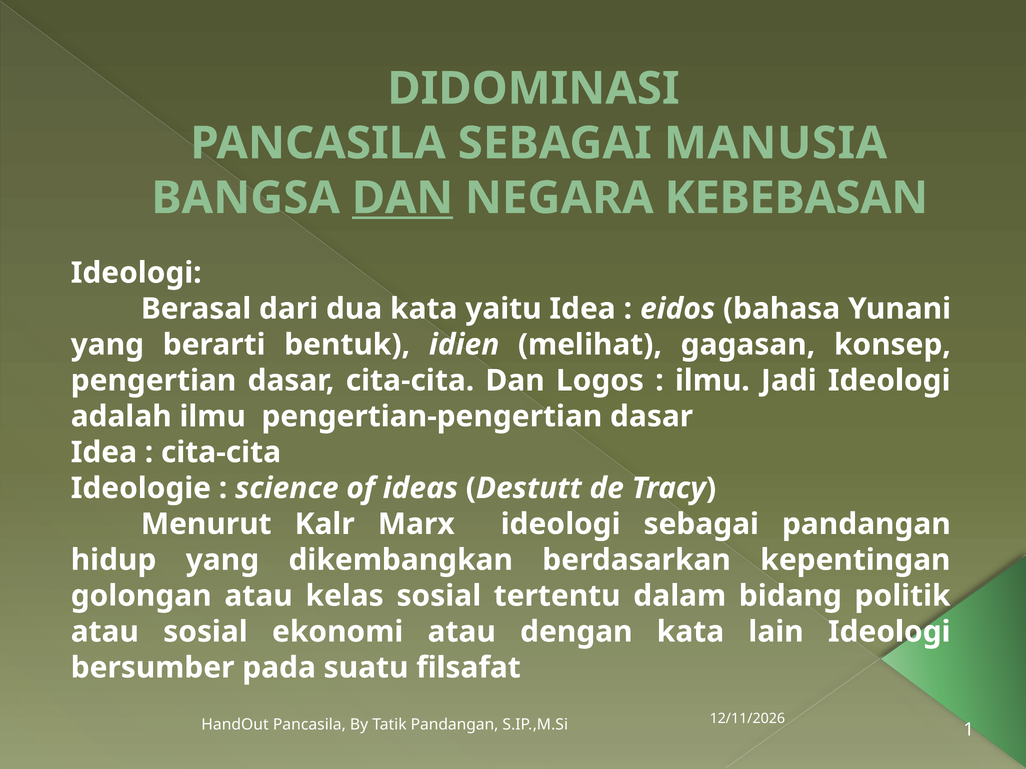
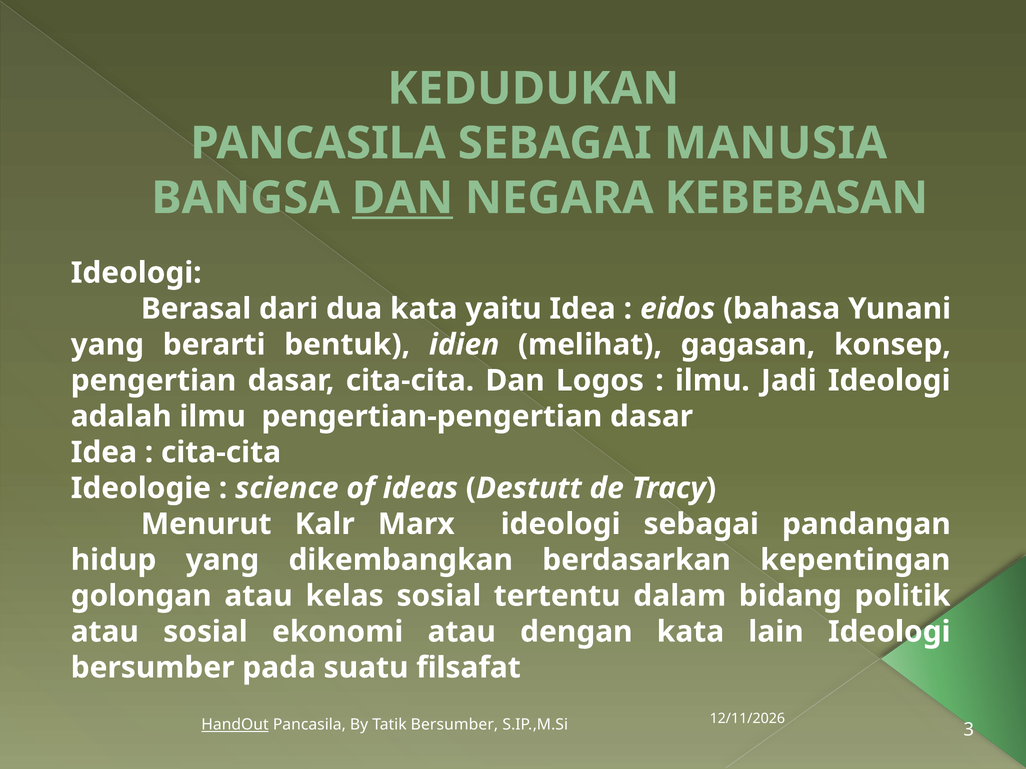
DIDOMINASI: DIDOMINASI -> KEDUDUKAN (533, 89)
HandOut underline: none -> present (235, 725)
Tatik Pandangan: Pandangan -> Bersumber (454, 725)
1: 1 -> 3 (969, 730)
